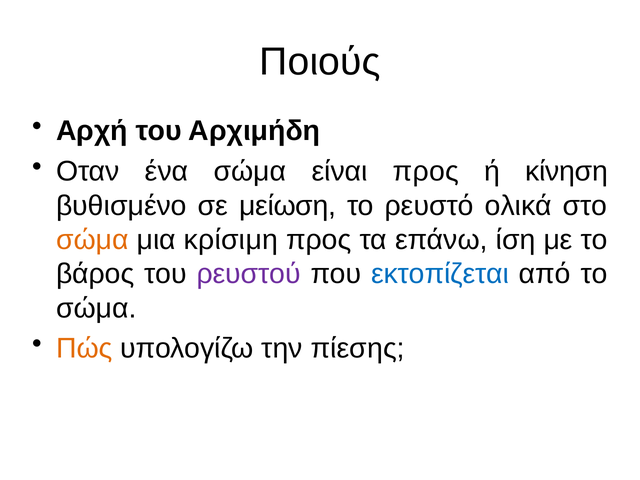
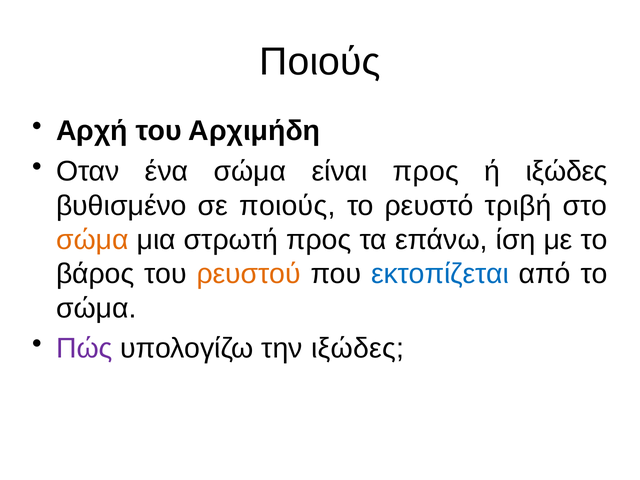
ή κίνηση: κίνηση -> ιξώδες (567, 171)
σε μείωση: μείωση -> ποιούς (287, 206)
ολικά: ολικά -> τριβή (518, 206)
κρίσιμη: κρίσιμη -> στρωτή (231, 240)
ρευστού colour: purple -> orange (249, 274)
Πώς colour: orange -> purple (84, 349)
την πίεσης: πίεσης -> ιξώδες (358, 349)
